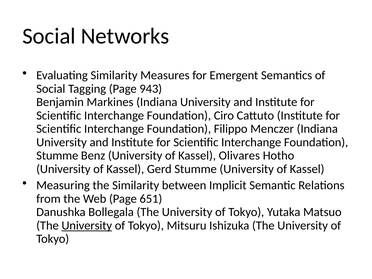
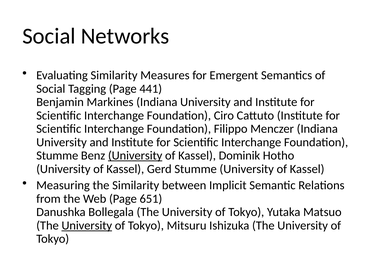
943: 943 -> 441 (151, 89)
University underline: none -> present (135, 156)
Olivares: Olivares -> Dominik (239, 156)
